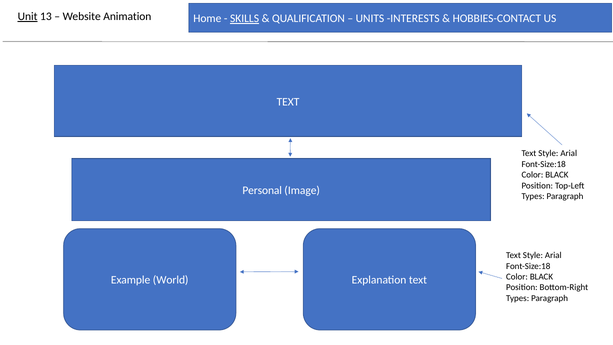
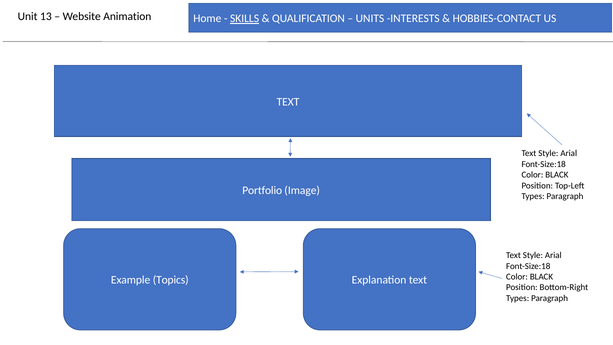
Unit underline: present -> none (28, 17)
Personal: Personal -> Portfolio (262, 190)
World: World -> Topics (171, 280)
